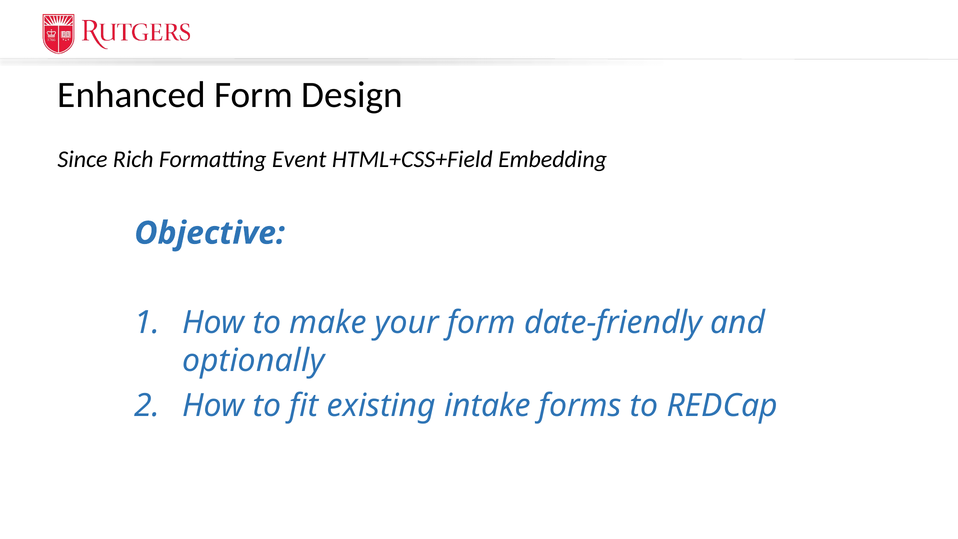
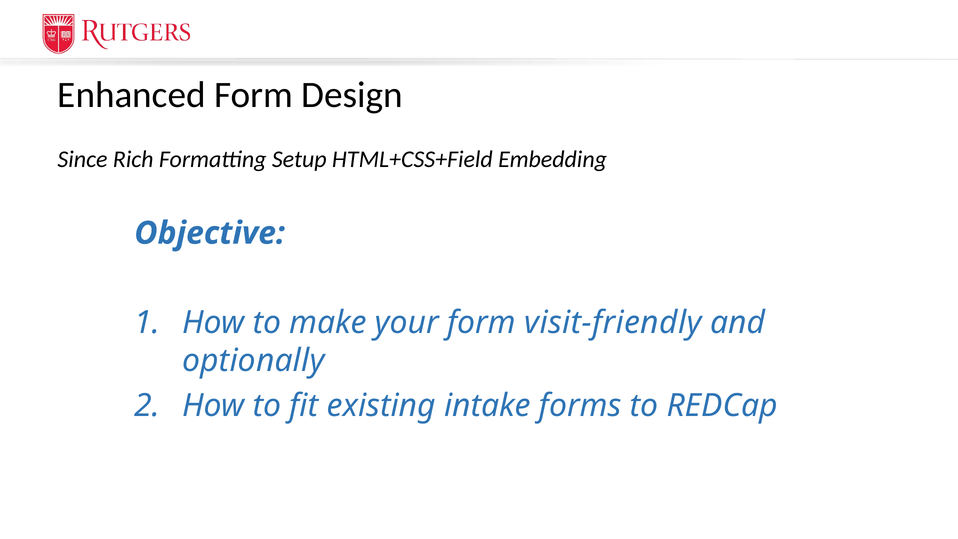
Event: Event -> Setup (299, 160)
date-friendly: date-friendly -> visit-friendly (613, 323)
